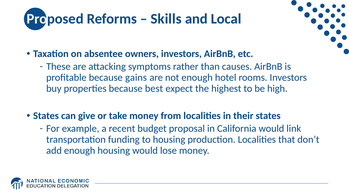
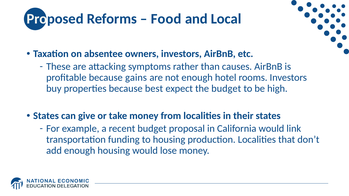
Skills: Skills -> Food (166, 19)
the highest: highest -> budget (226, 89)
